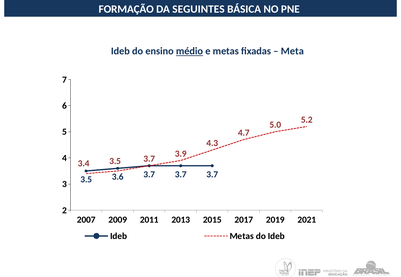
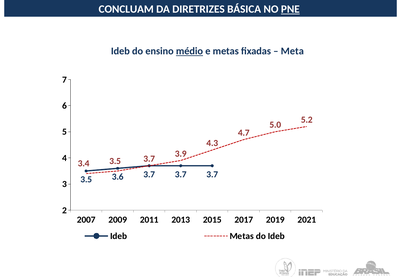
FORMAÇÃO: FORMAÇÃO -> CONCLUAM (126, 9)
SEGUINTES: SEGUINTES -> DIRETRIZES (199, 9)
PNE underline: none -> present (290, 9)
